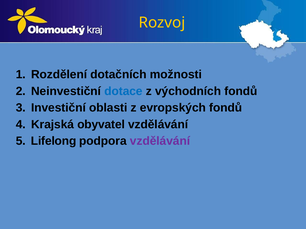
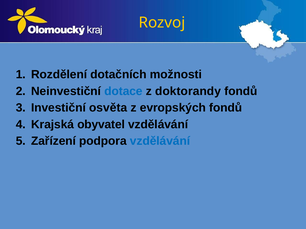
východních: východních -> doktorandy (188, 91)
oblasti: oblasti -> osvěta (108, 108)
Lifelong: Lifelong -> Zařízení (54, 141)
vzdělávání colour: purple -> blue (160, 141)
